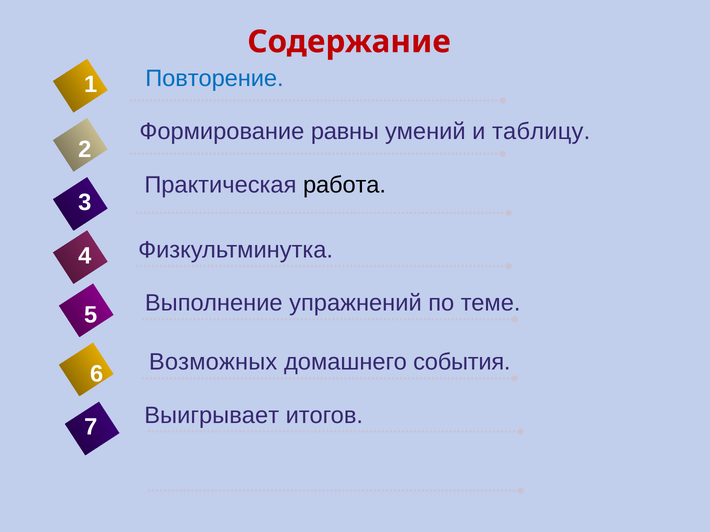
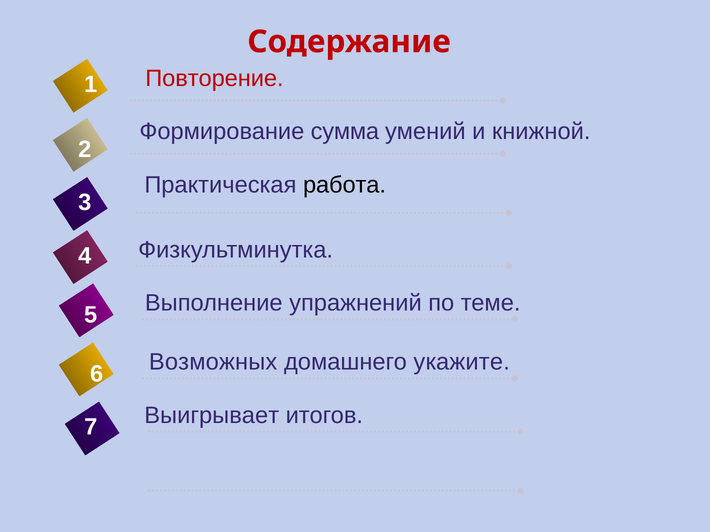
Повторение colour: blue -> red (214, 79)
равны: равны -> сумма (345, 132)
таблицу: таблицу -> книжной (541, 132)
события: события -> укажите (462, 363)
